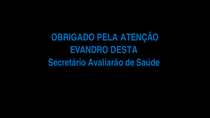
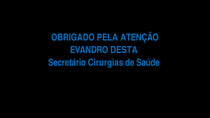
Avaliarão: Avaliarão -> Cirurgias (106, 63)
